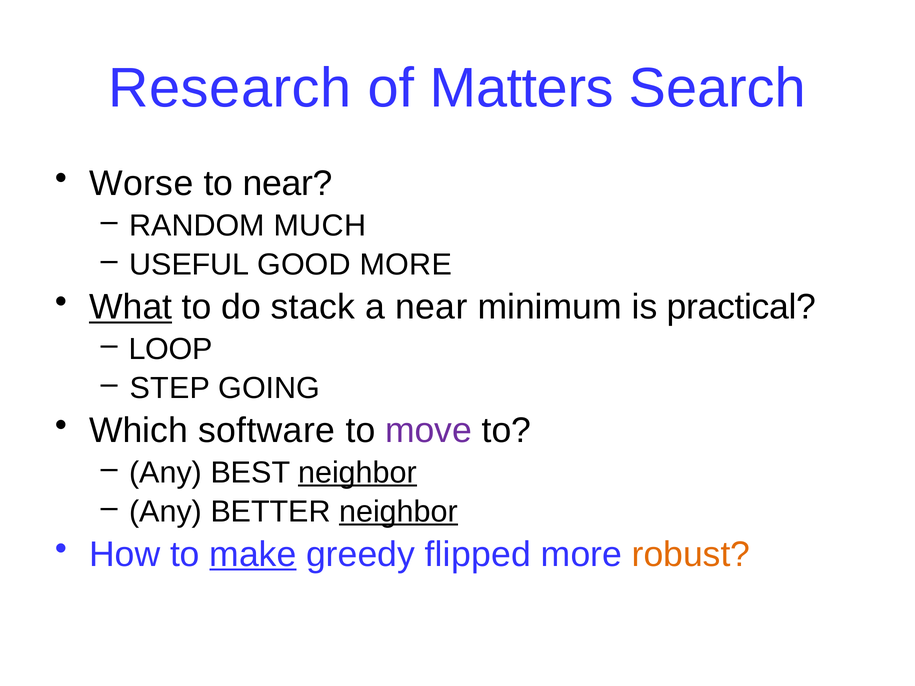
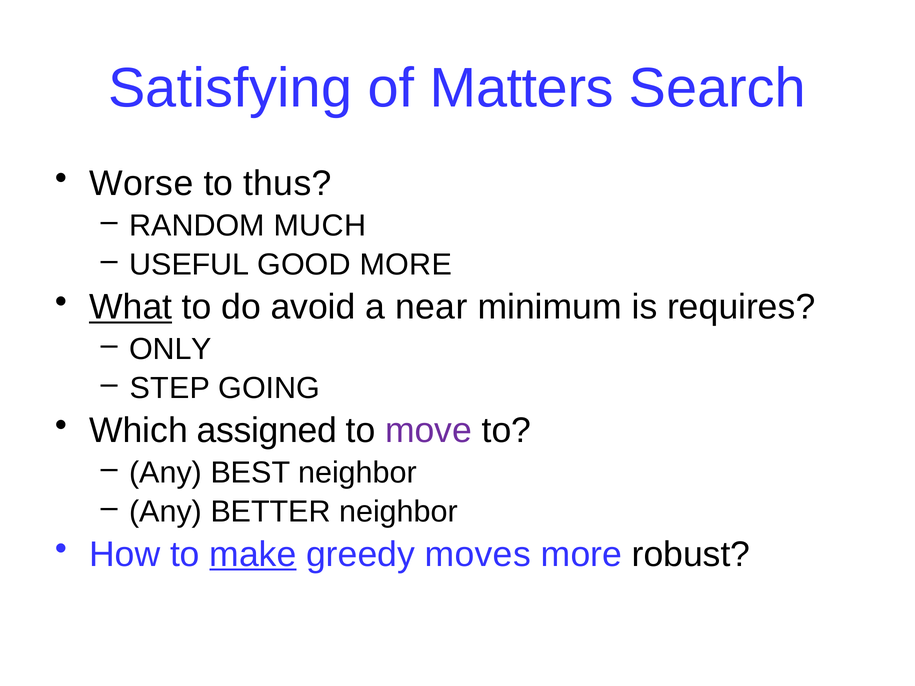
Research: Research -> Satisfying (230, 89)
to near: near -> thus (287, 184)
stack: stack -> avoid (313, 307)
practical: practical -> requires (741, 307)
LOOP: LOOP -> ONLY (171, 349)
software: software -> assigned (267, 431)
neighbor underline: present -> none (357, 473)
neighbor underline: present -> none (399, 512)
flipped: flipped -> moves (478, 555)
robust colour: orange -> black (691, 555)
